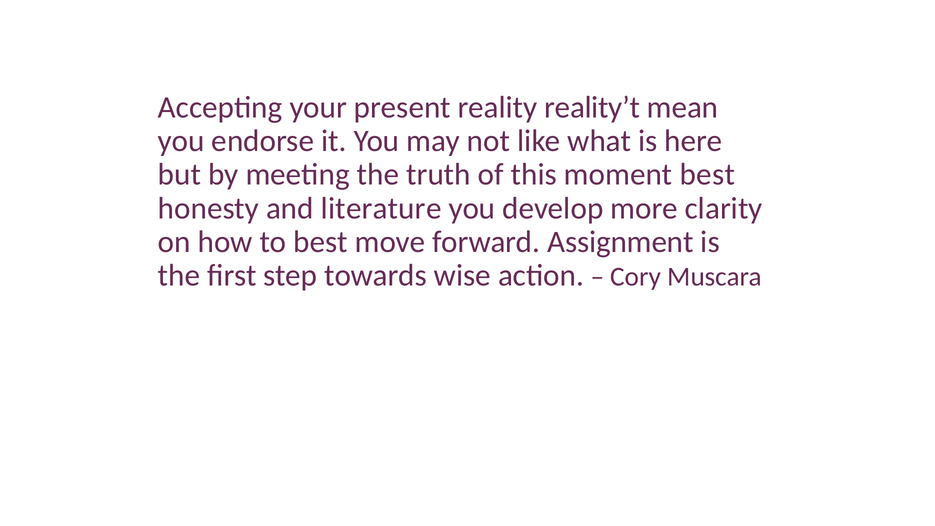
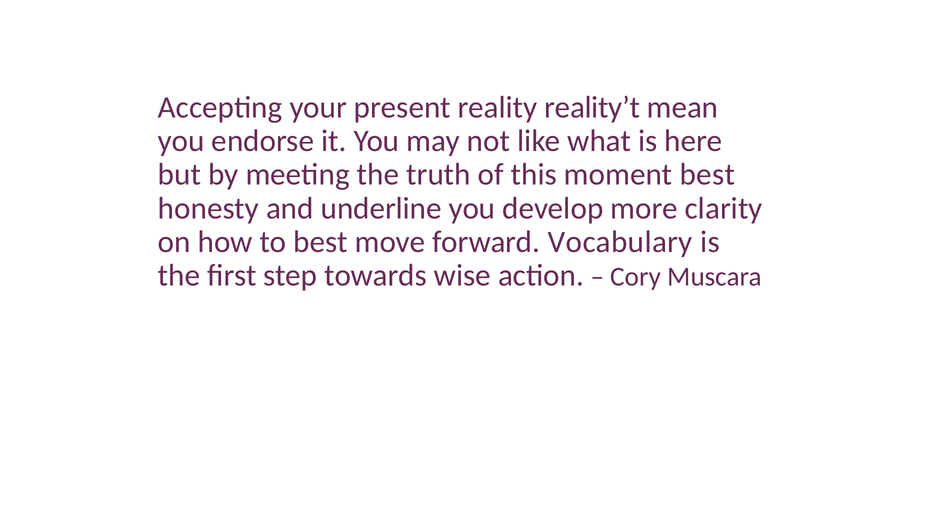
literature: literature -> underline (381, 208)
Assignment: Assignment -> Vocabulary (620, 242)
